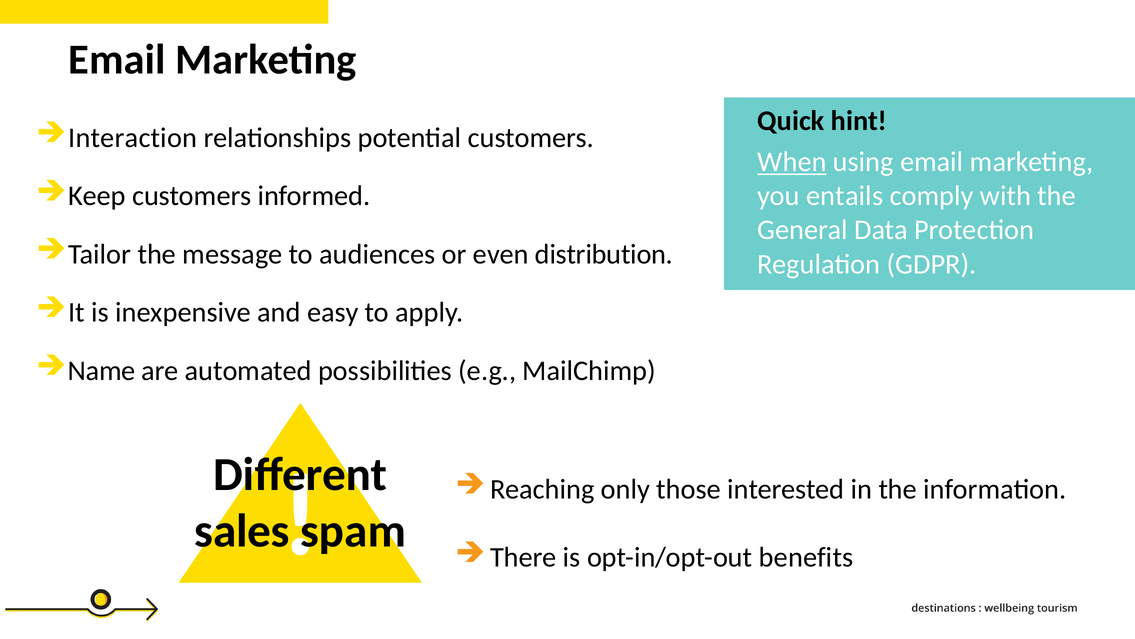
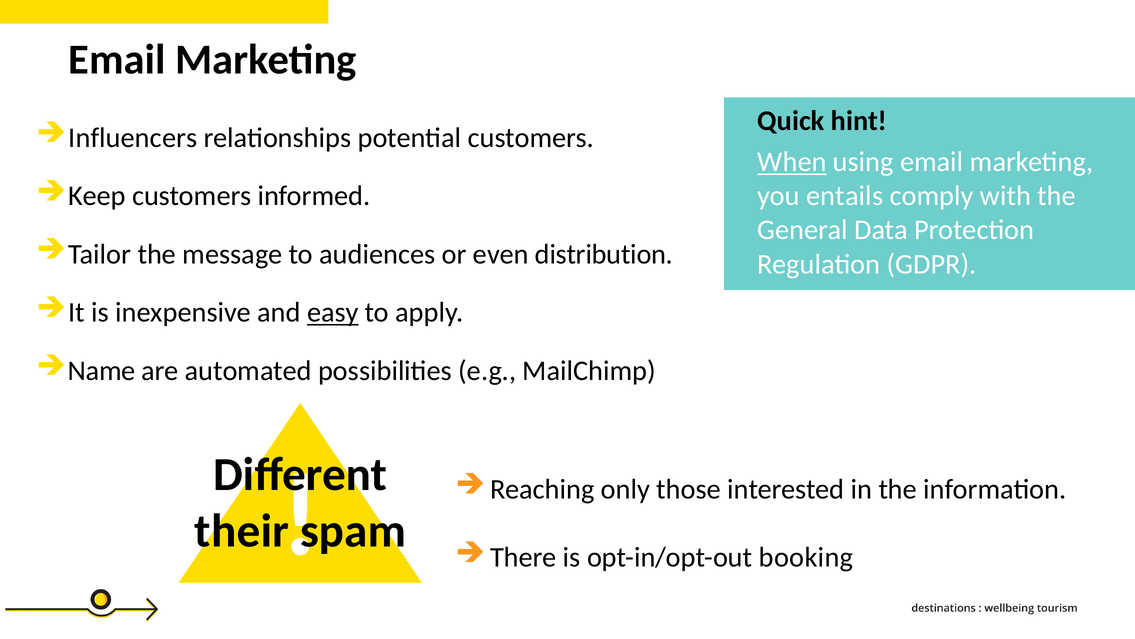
Interaction: Interaction -> Influencers (133, 138)
easy underline: none -> present (333, 312)
sales: sales -> their (242, 531)
benefits: benefits -> booking (806, 557)
